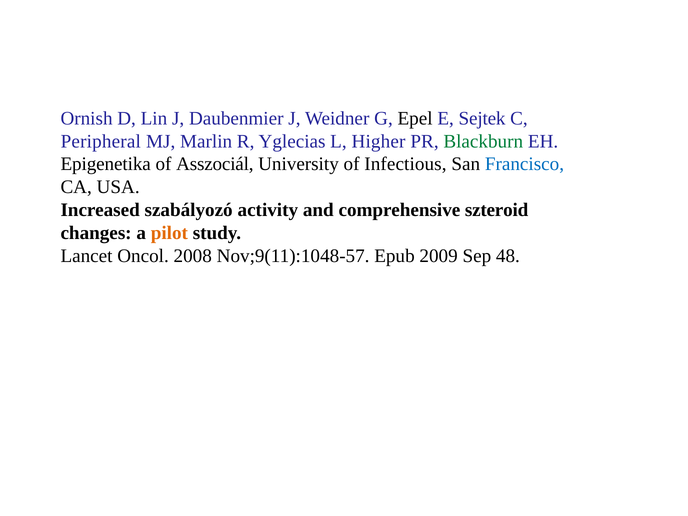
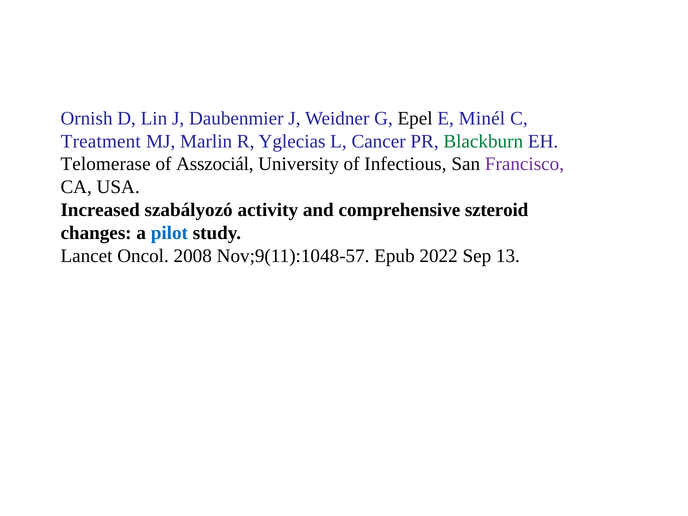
Sejtek: Sejtek -> Minél (482, 118)
Peripheral: Peripheral -> Treatment (101, 141)
Higher: Higher -> Cancer (379, 141)
Epigenetika: Epigenetika -> Telomerase (106, 164)
Francisco colour: blue -> purple (524, 164)
pilot colour: orange -> blue (169, 233)
2009: 2009 -> 2022 (439, 256)
48: 48 -> 13 (508, 256)
